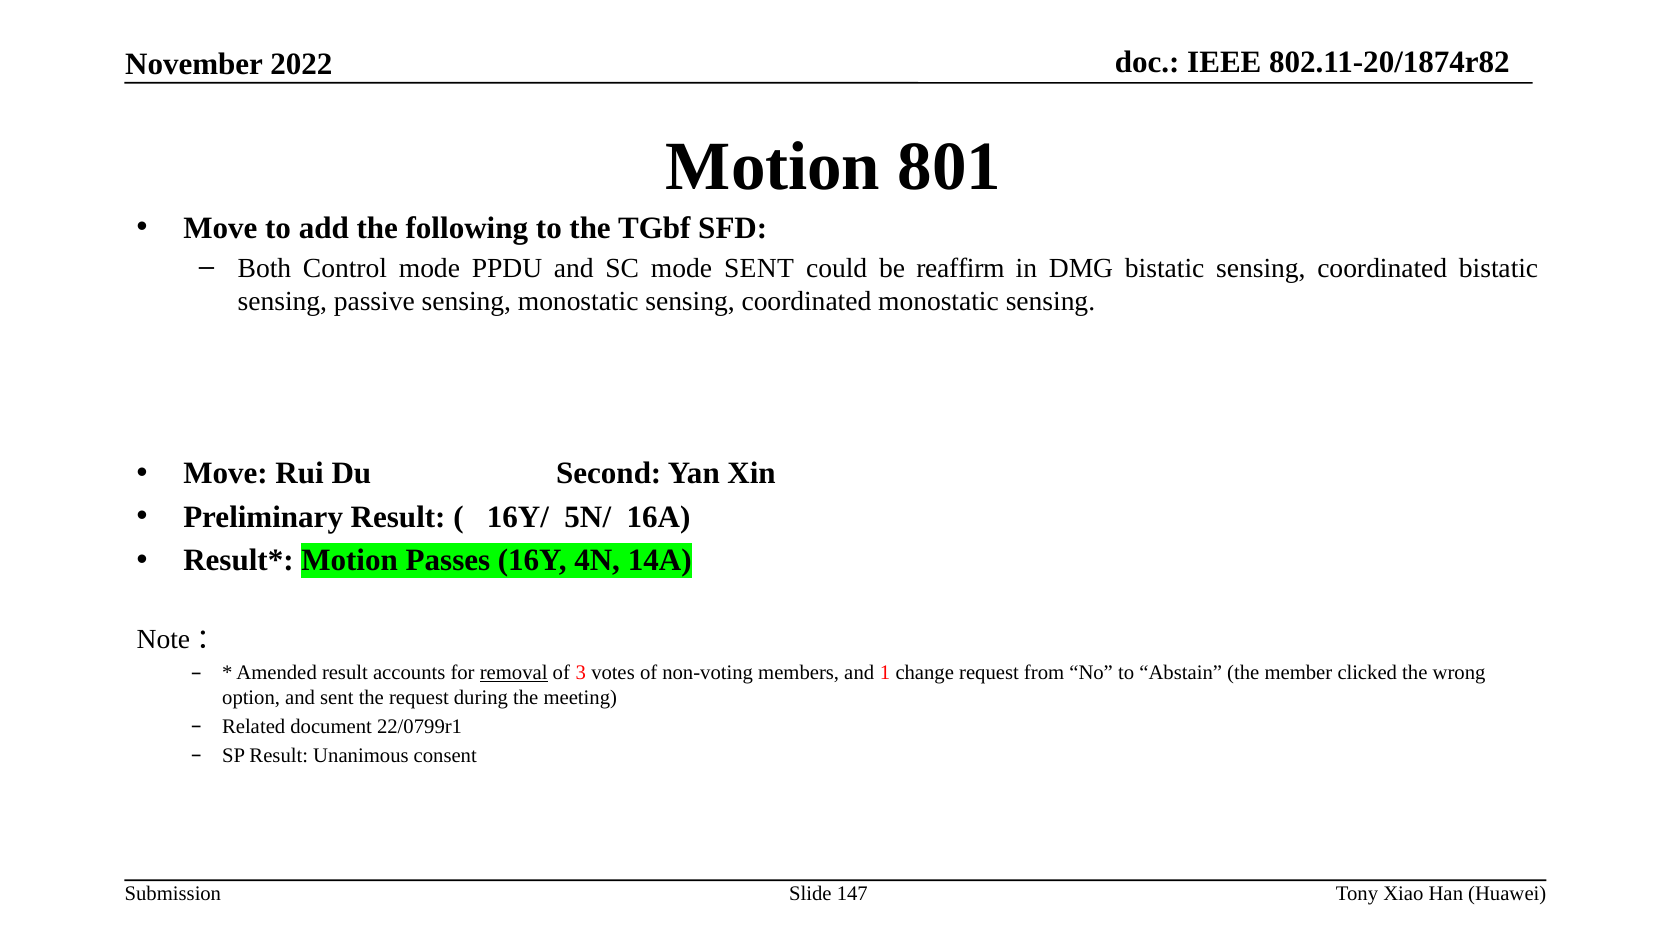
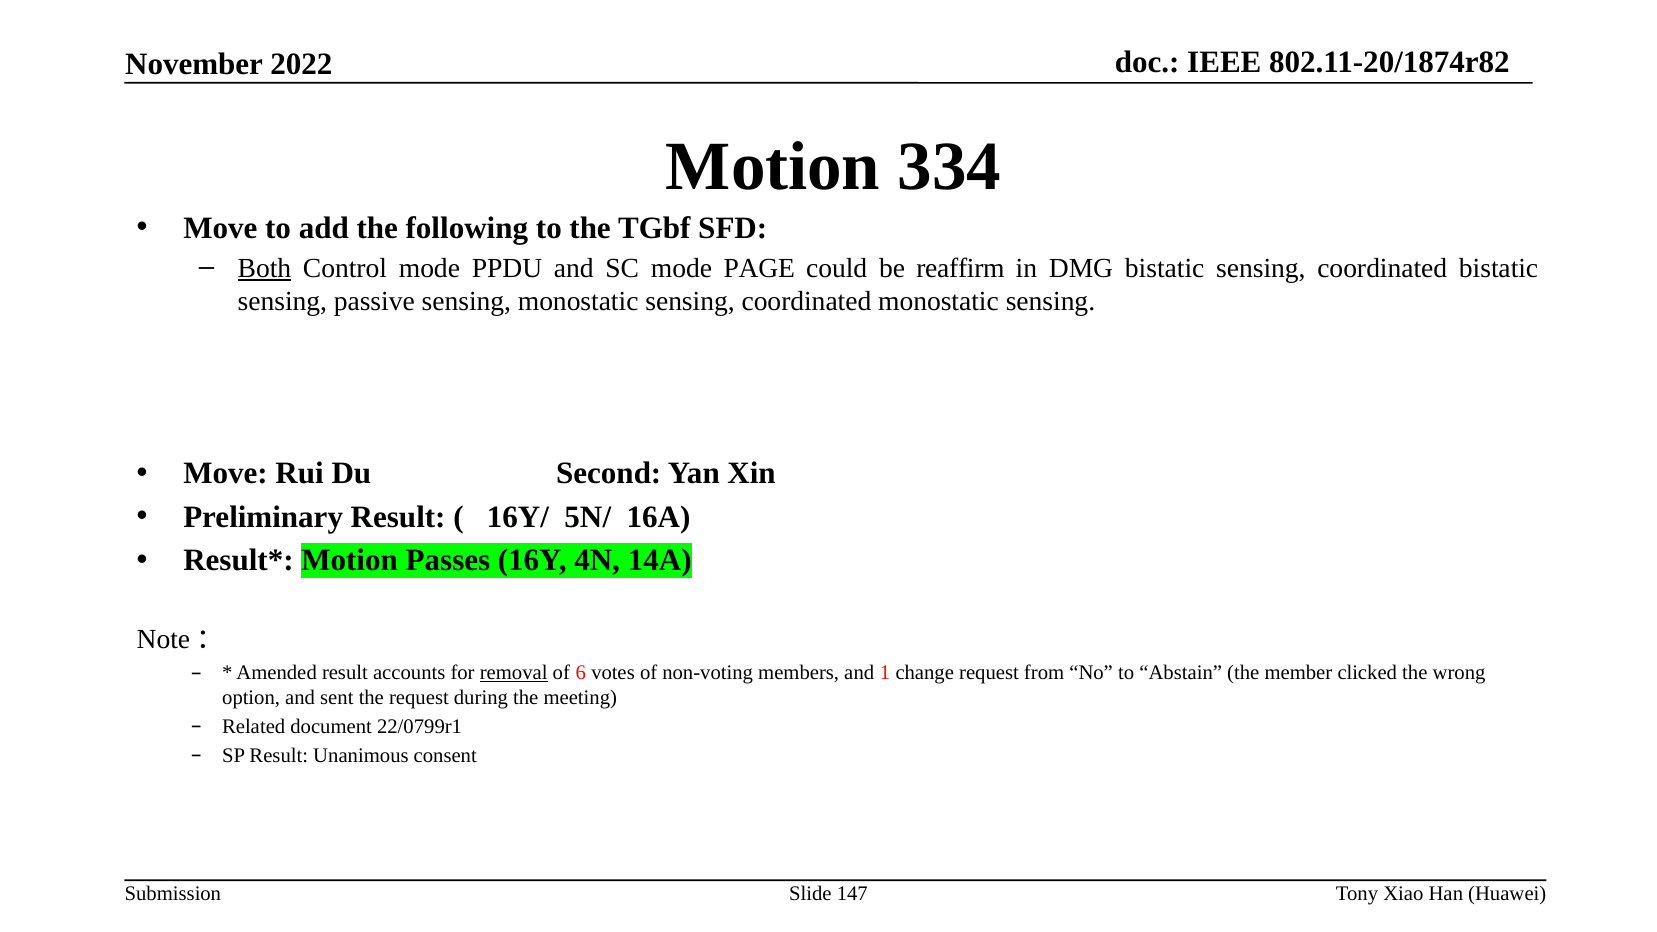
801: 801 -> 334 (949, 166)
Both underline: none -> present (264, 268)
mode SENT: SENT -> PAGE (759, 268)
3: 3 -> 6 (581, 673)
